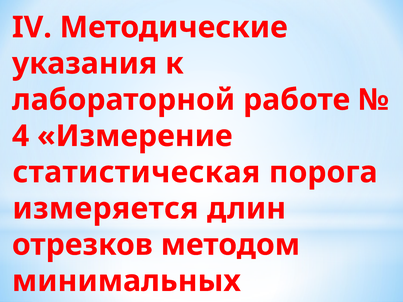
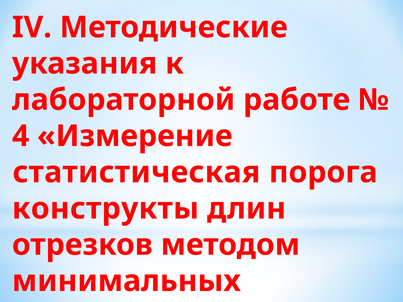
измеряется: измеряется -> конструкты (105, 209)
